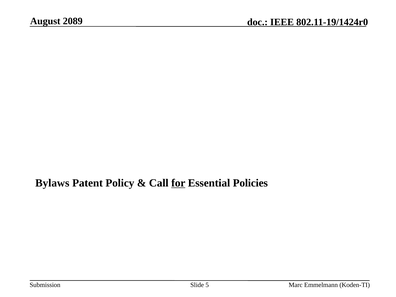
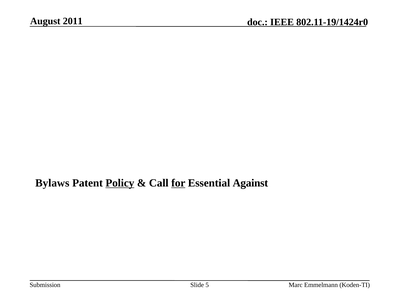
2089: 2089 -> 2011 (73, 21)
Policy underline: none -> present (120, 183)
Policies: Policies -> Against (250, 183)
